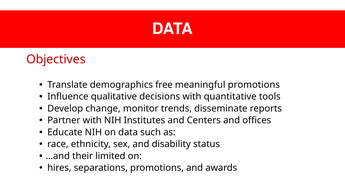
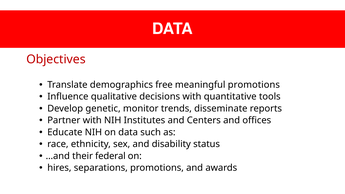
change: change -> genetic (103, 109)
limited: limited -> federal (110, 156)
